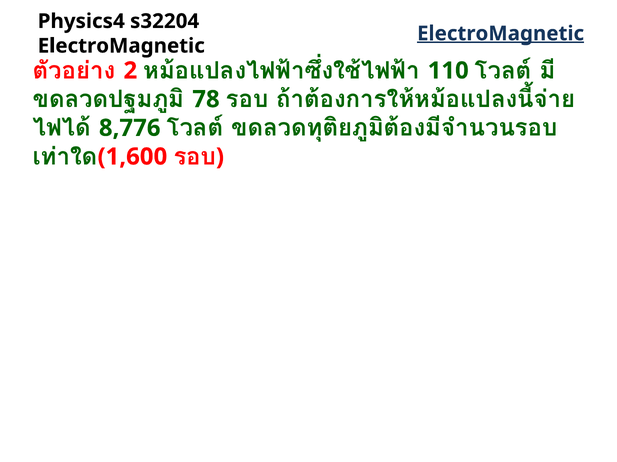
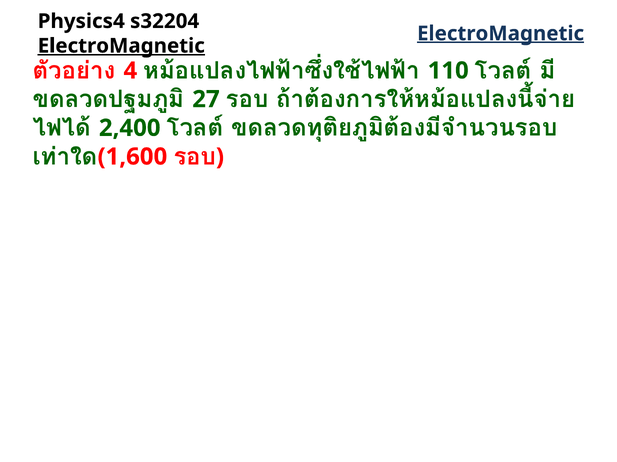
ElectroMagnetic underline: none -> present (121, 46)
2: 2 -> 4 (130, 71)
78: 78 -> 27 (206, 99)
8,776: 8,776 -> 2,400 (130, 128)
